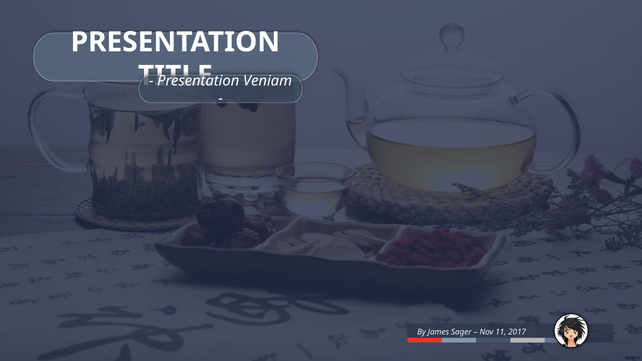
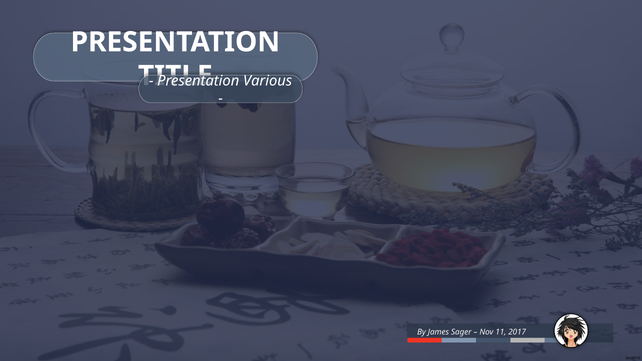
Veniam: Veniam -> Various (268, 81)
